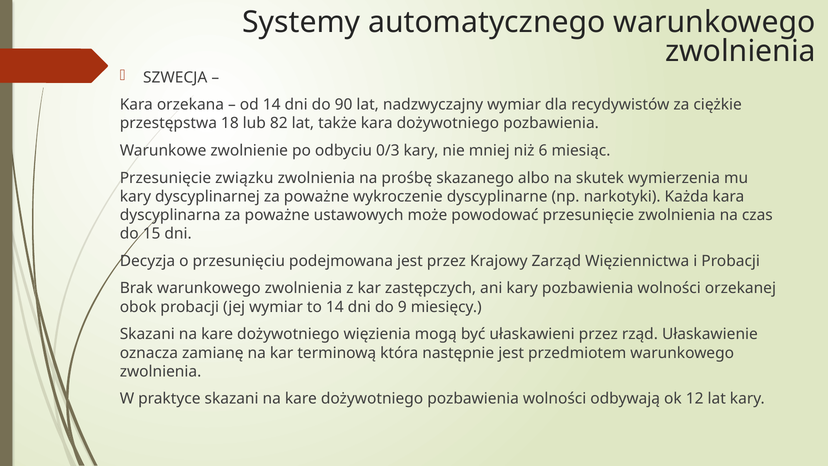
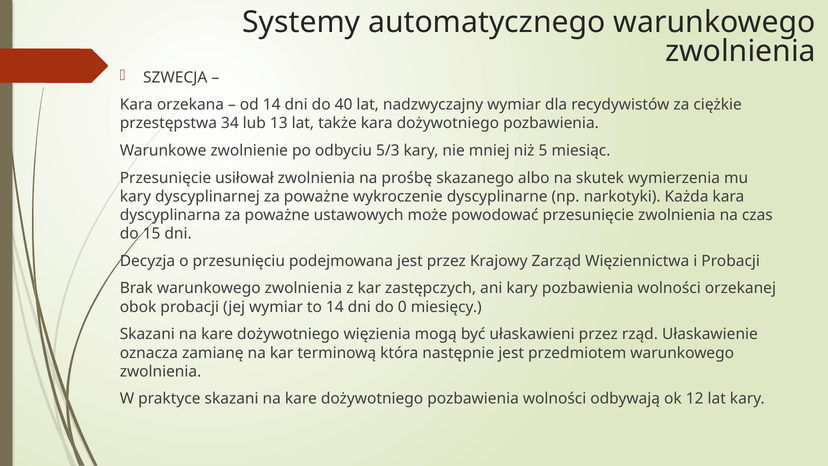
90: 90 -> 40 (344, 105)
18: 18 -> 34 (230, 123)
82: 82 -> 13 (279, 123)
0/3: 0/3 -> 5/3 (388, 151)
6: 6 -> 5 (543, 151)
związku: związku -> usiłował (244, 178)
9: 9 -> 0 (402, 307)
